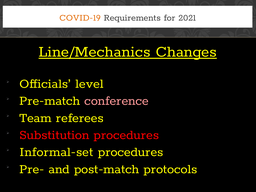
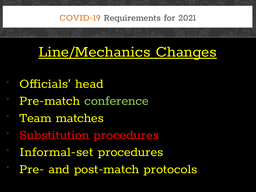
level: level -> head (89, 83)
conference colour: pink -> light green (117, 100)
referees: referees -> matches (80, 117)
